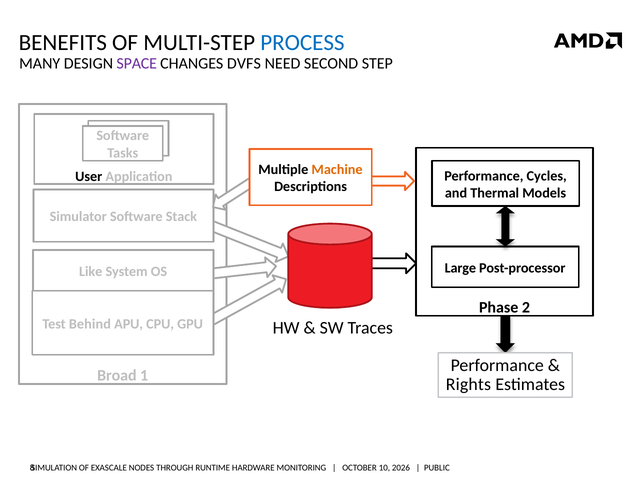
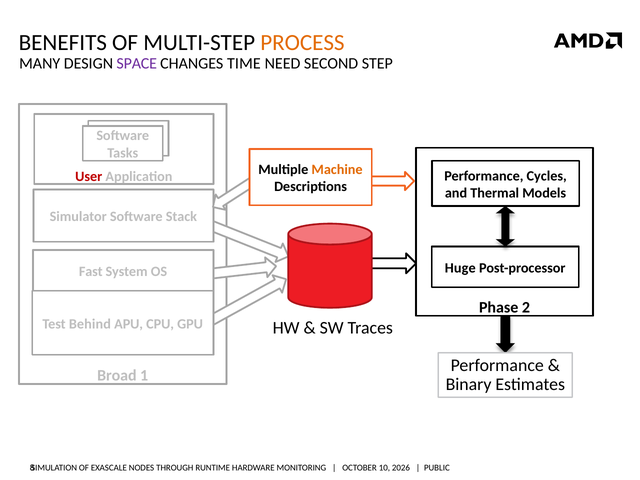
PROCESS colour: blue -> orange (302, 42)
DVFS: DVFS -> TIME (244, 63)
User colour: black -> red (89, 177)
Large: Large -> Huge (460, 268)
Like: Like -> Fast (91, 271)
Rights: Rights -> Binary (469, 385)
